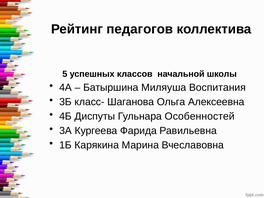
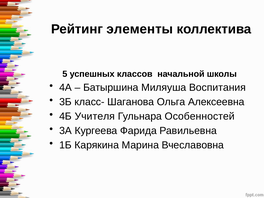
педагогов: педагогов -> элементы (140, 29)
Диспуты: Диспуты -> Учителя (95, 116)
